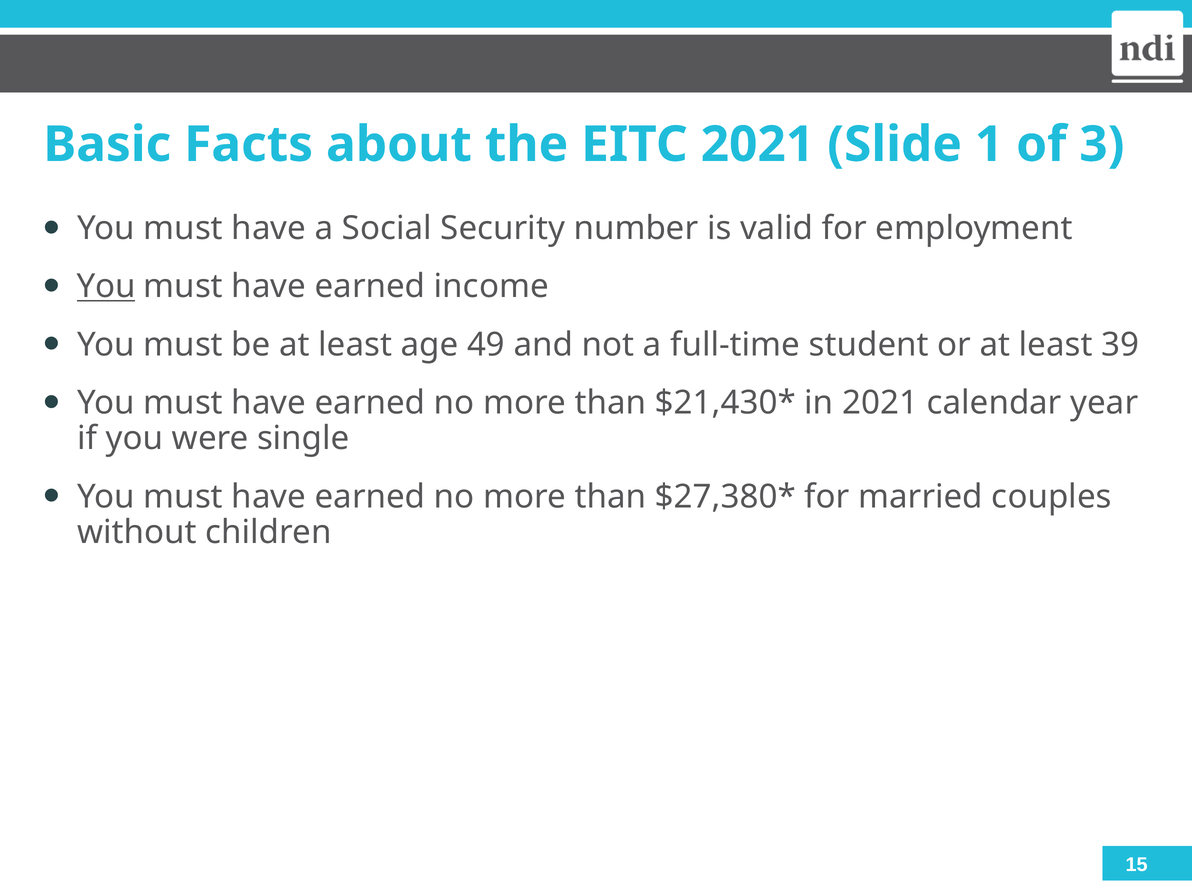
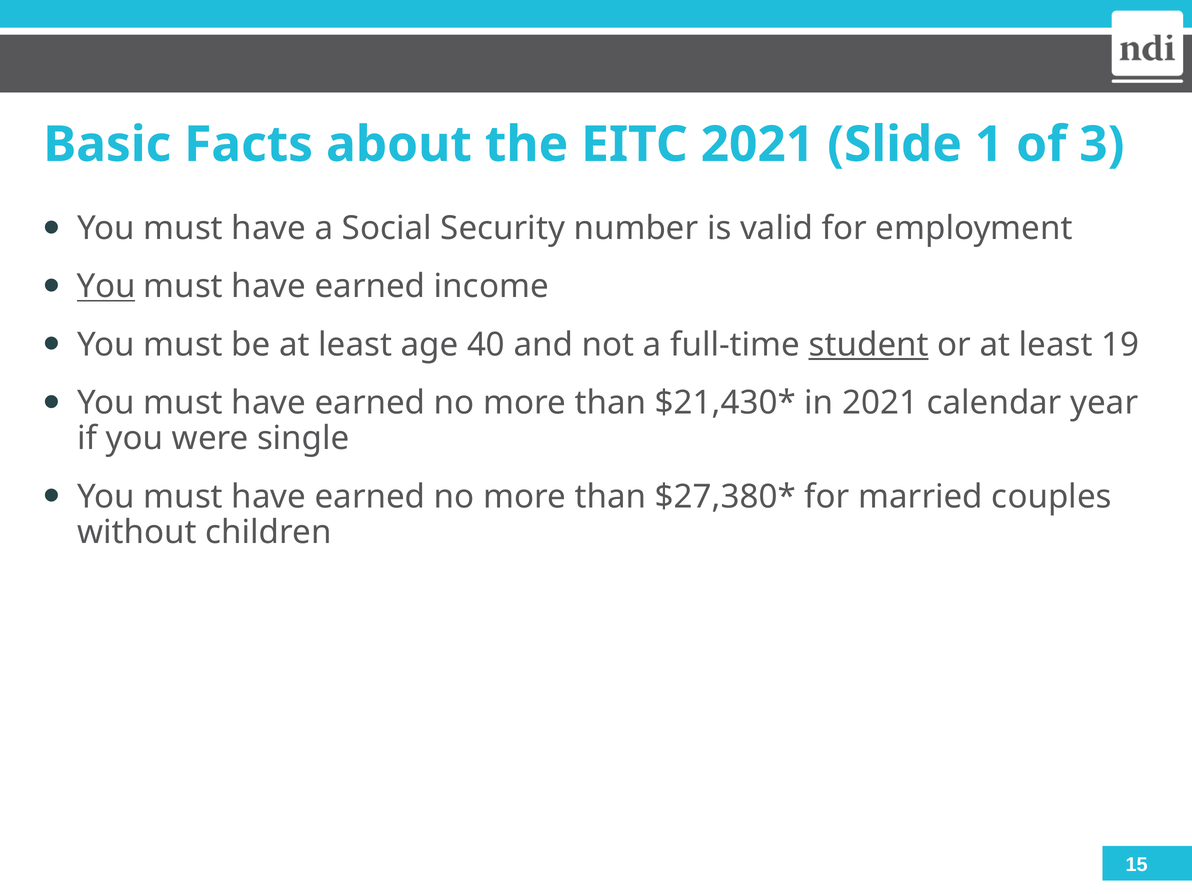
49: 49 -> 40 (486, 345)
student underline: none -> present (869, 345)
39: 39 -> 19 (1120, 345)
